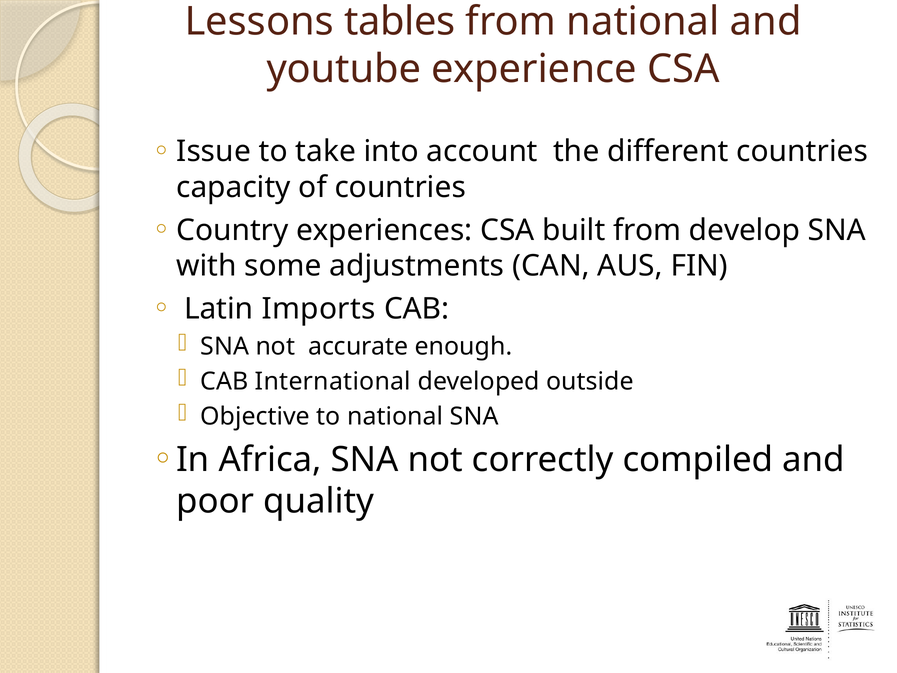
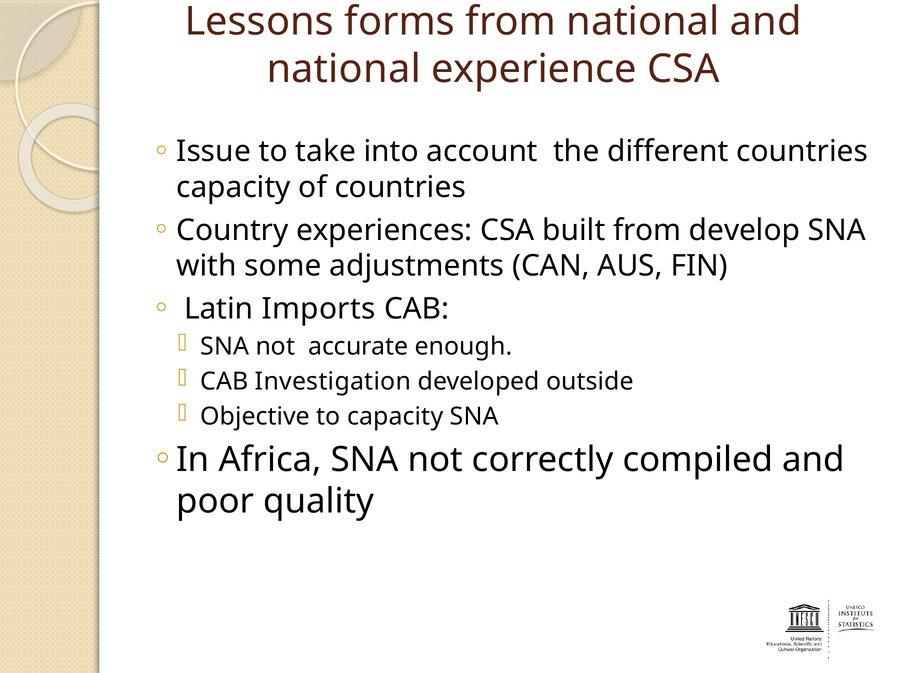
tables: tables -> forms (400, 21)
youtube: youtube -> national (344, 69)
International: International -> Investigation (333, 381)
to national: national -> capacity (395, 416)
